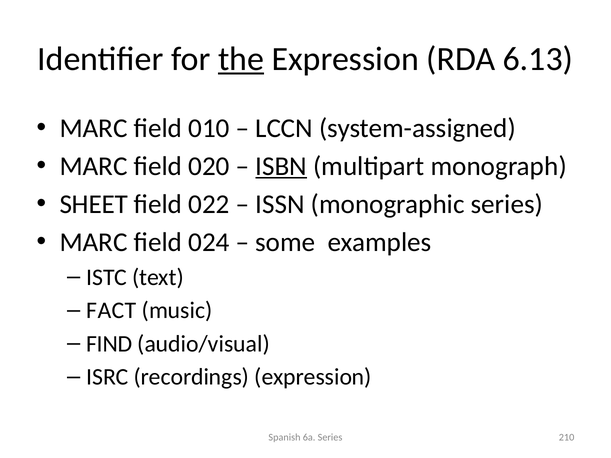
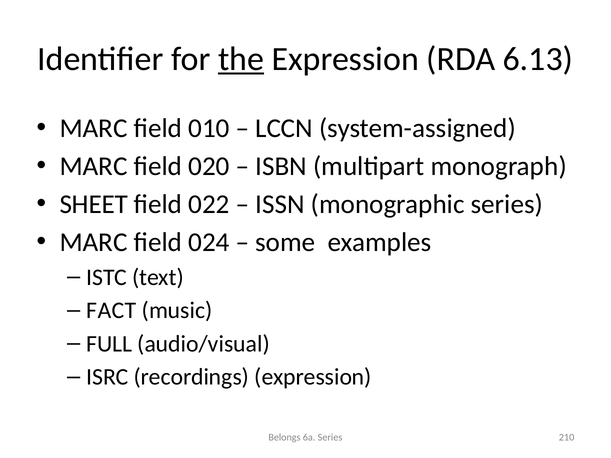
ISBN underline: present -> none (281, 166)
FIND: FIND -> FULL (109, 344)
Spanish: Spanish -> Belongs (285, 438)
